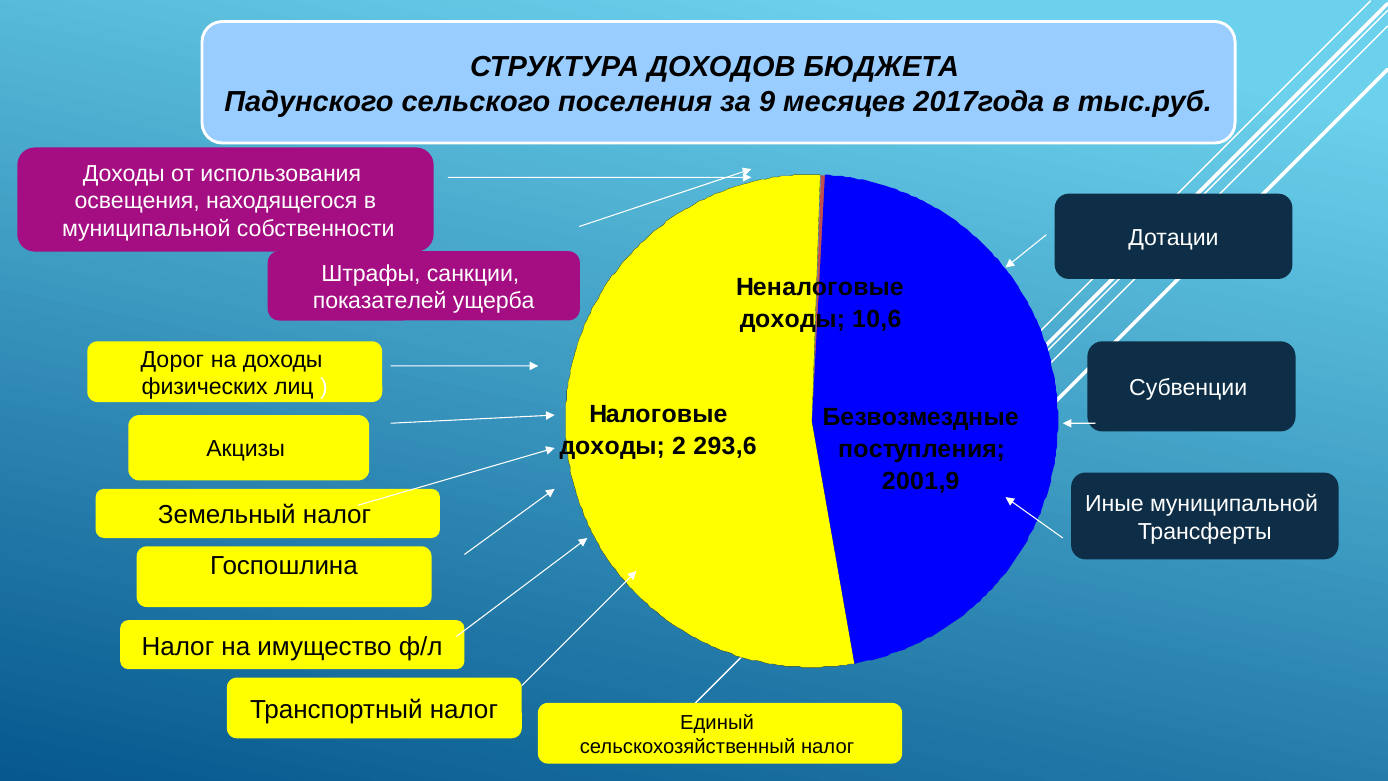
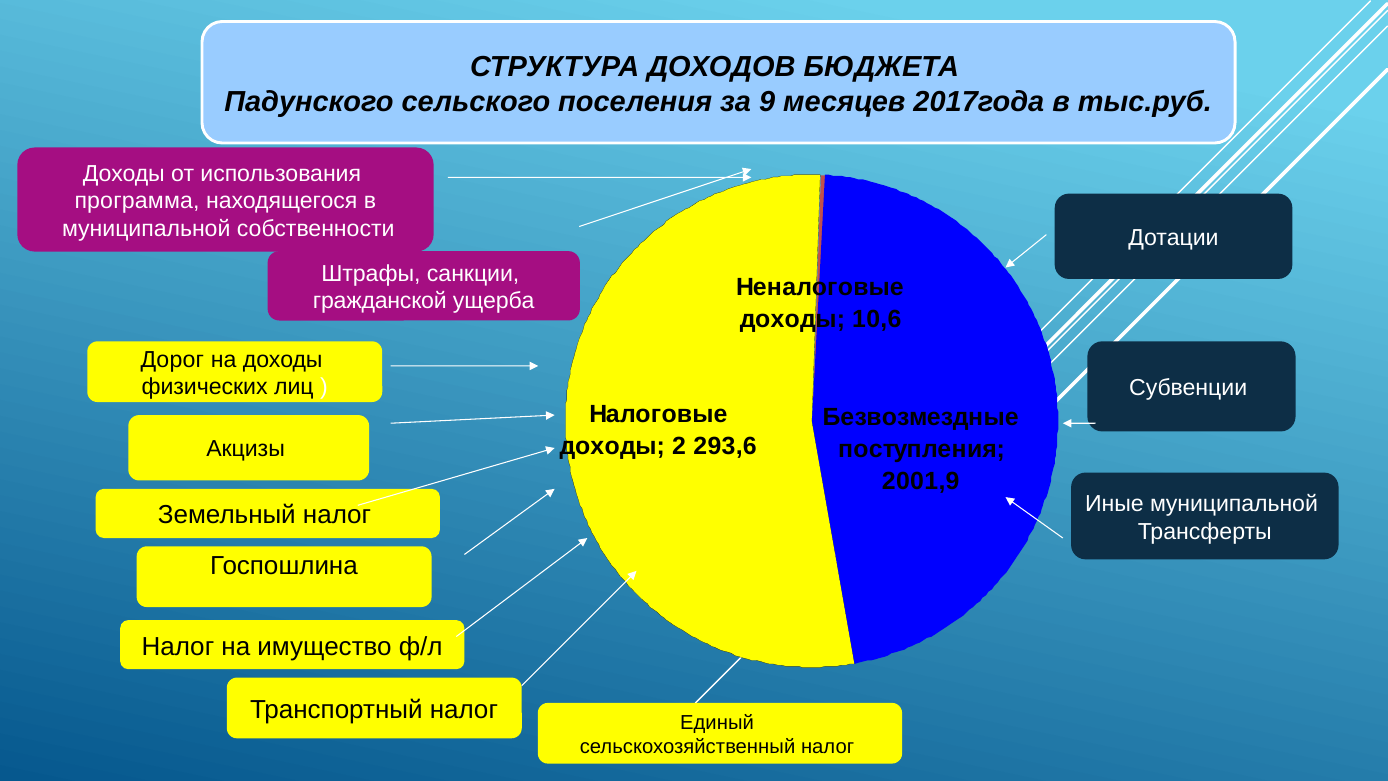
освещения: освещения -> программа (137, 201)
показателей: показателей -> гражданской (380, 301)
